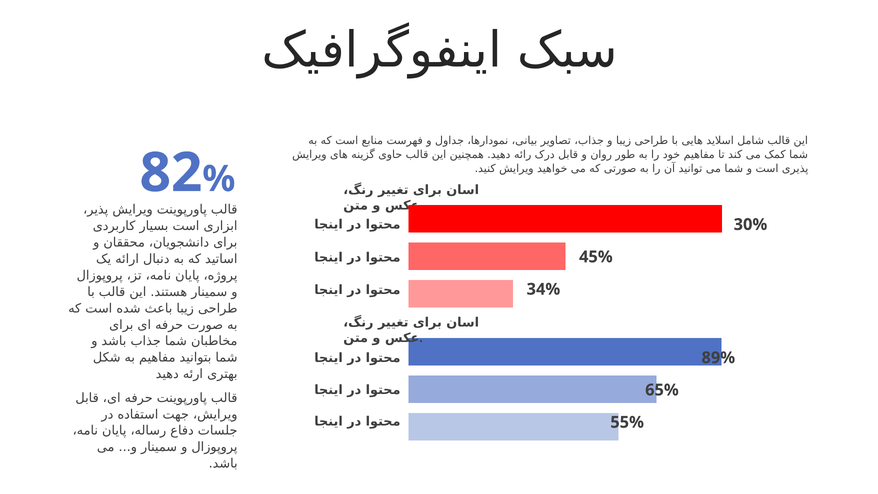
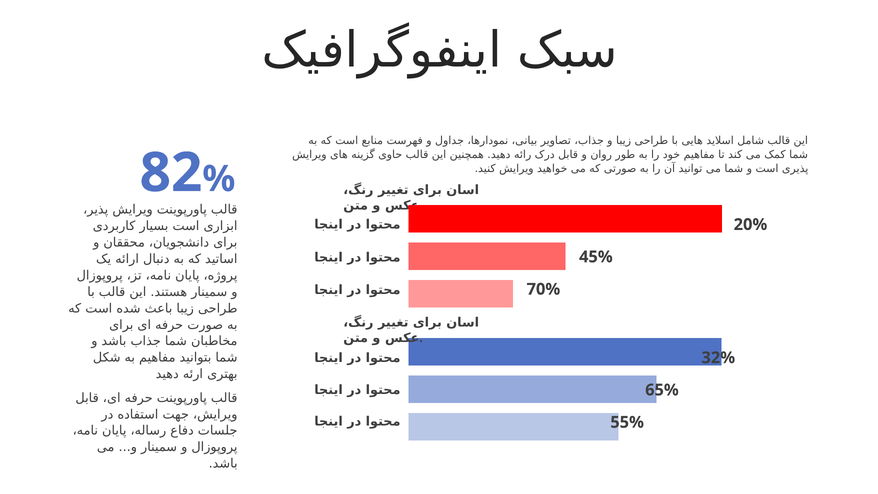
30%: 30% -> 20% (750, 224)
34%: 34% -> 70% (543, 289)
89%: 89% -> 32% (718, 358)
